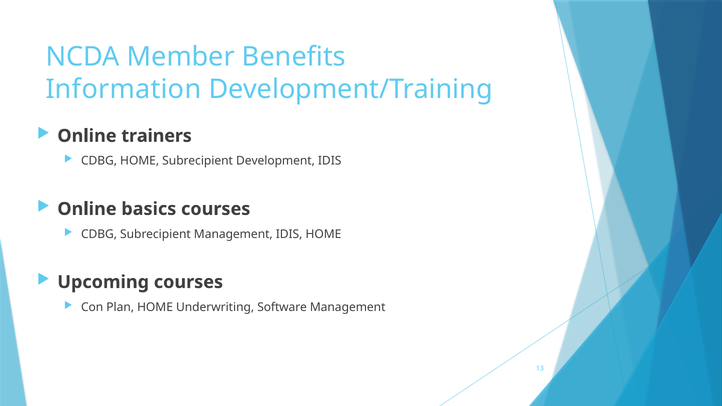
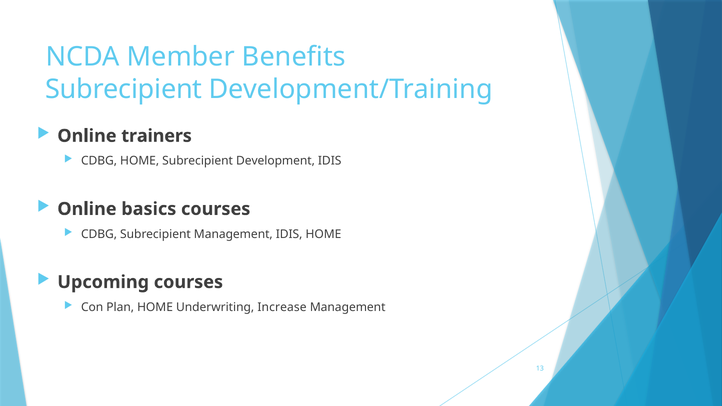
Information: Information -> Subrecipient (124, 89)
Software: Software -> Increase (282, 307)
